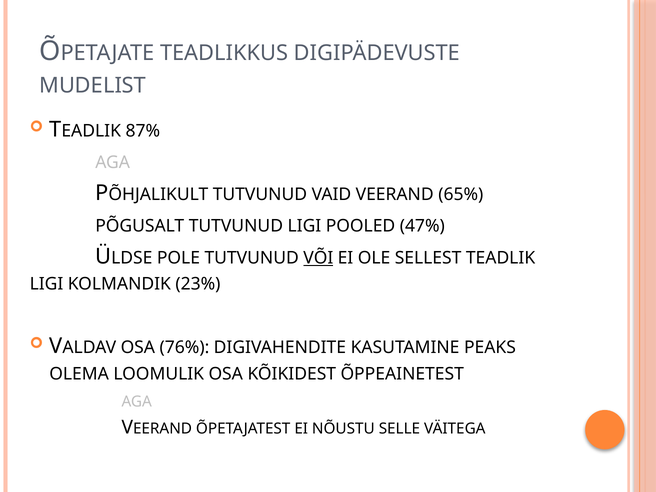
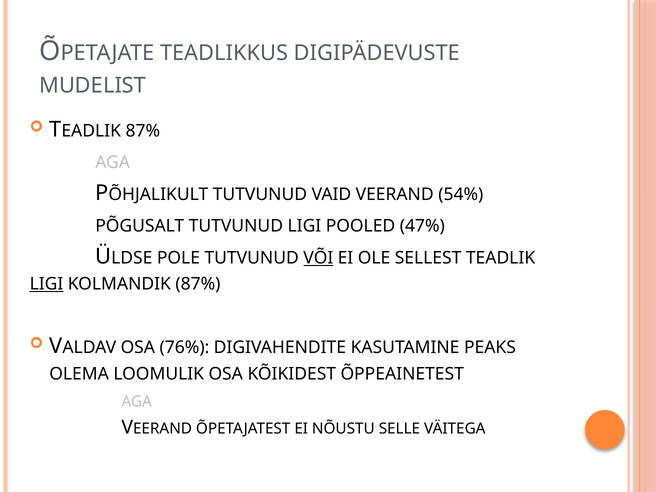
65%: 65% -> 54% (461, 194)
LIGI underline: none -> present (47, 284)
KOLMANDIK 23%: 23% -> 87% (198, 284)
